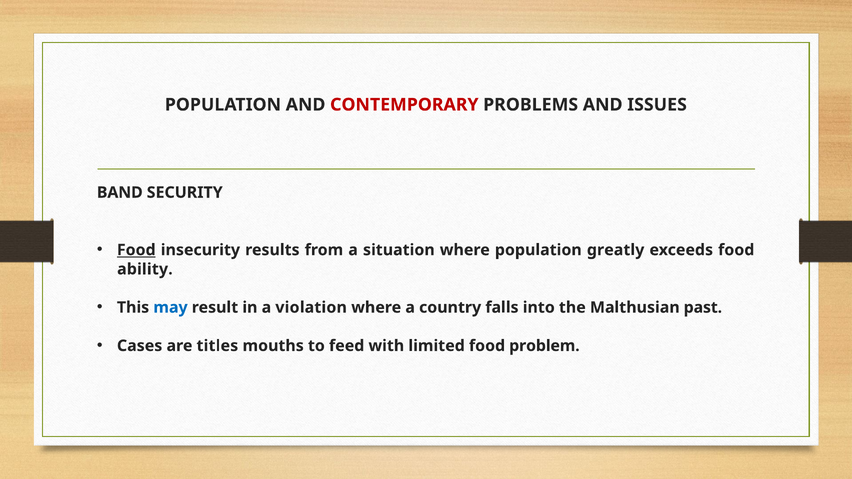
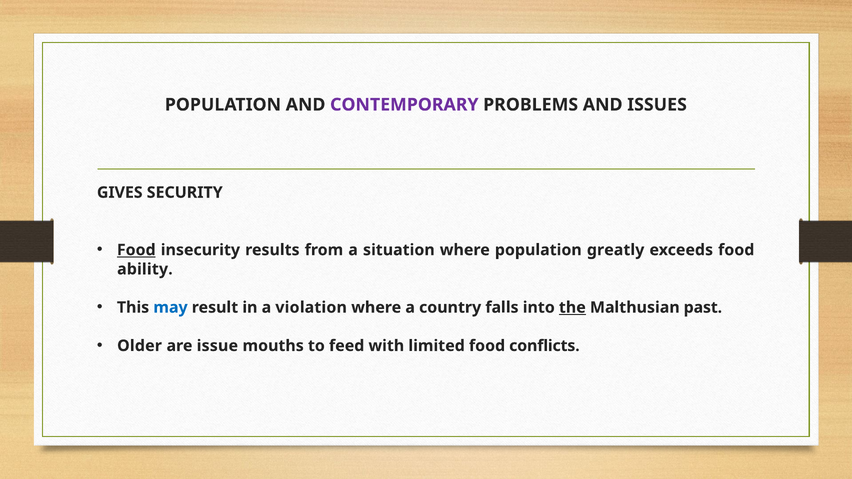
CONTEMPORARY colour: red -> purple (404, 105)
BAND: BAND -> GIVES (120, 193)
the underline: none -> present (572, 308)
Cases: Cases -> Older (140, 346)
titles: titles -> issue (217, 346)
problem: problem -> conflicts (544, 346)
